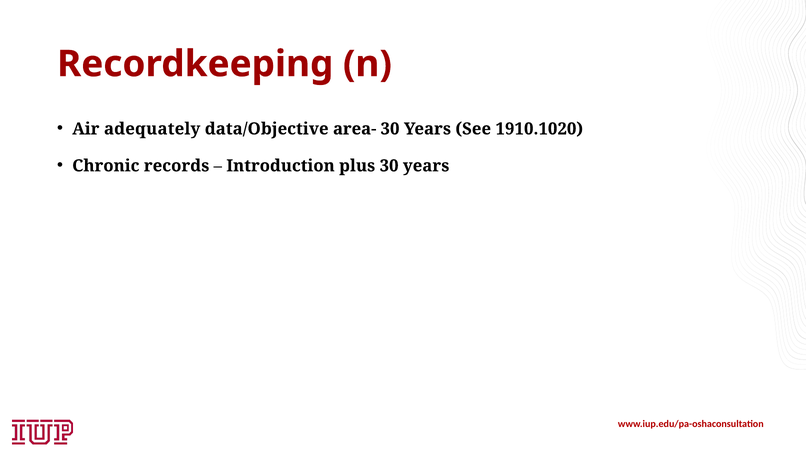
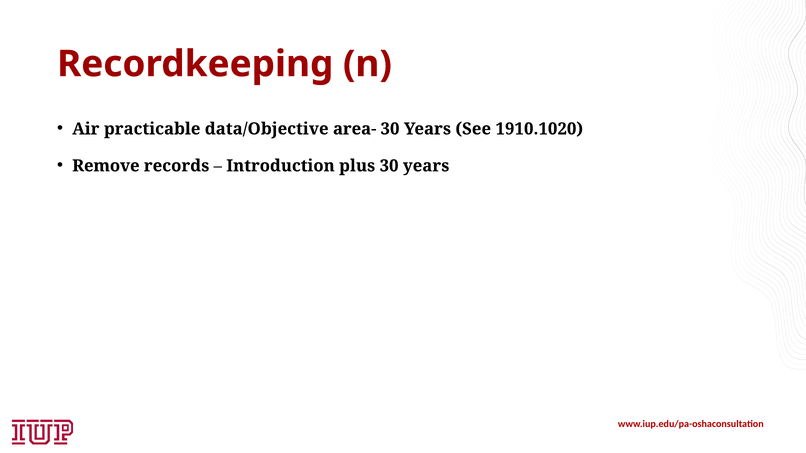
adequately: adequately -> practicable (152, 129)
Chronic: Chronic -> Remove (106, 166)
